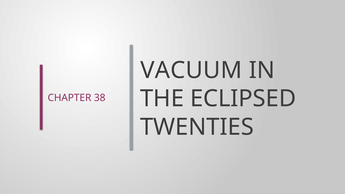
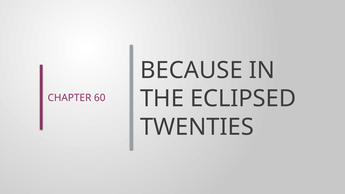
VACUUM: VACUUM -> BECAUSE (191, 70)
38: 38 -> 60 (100, 98)
